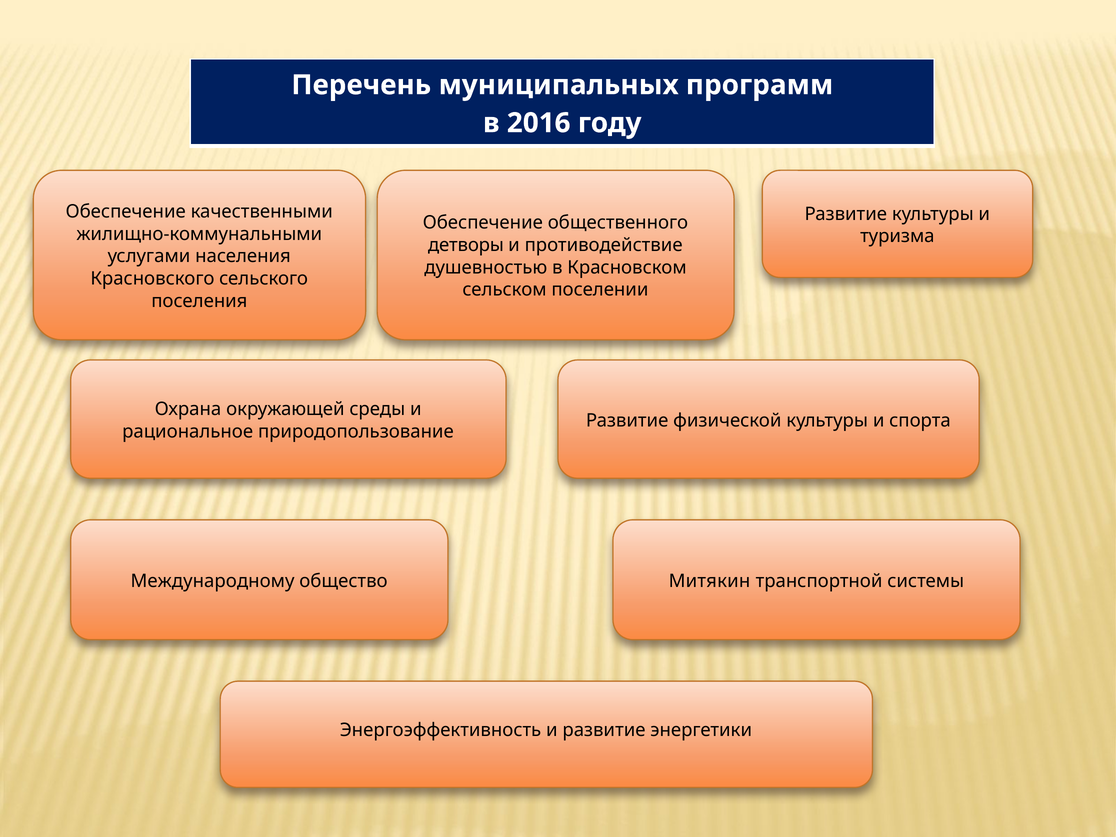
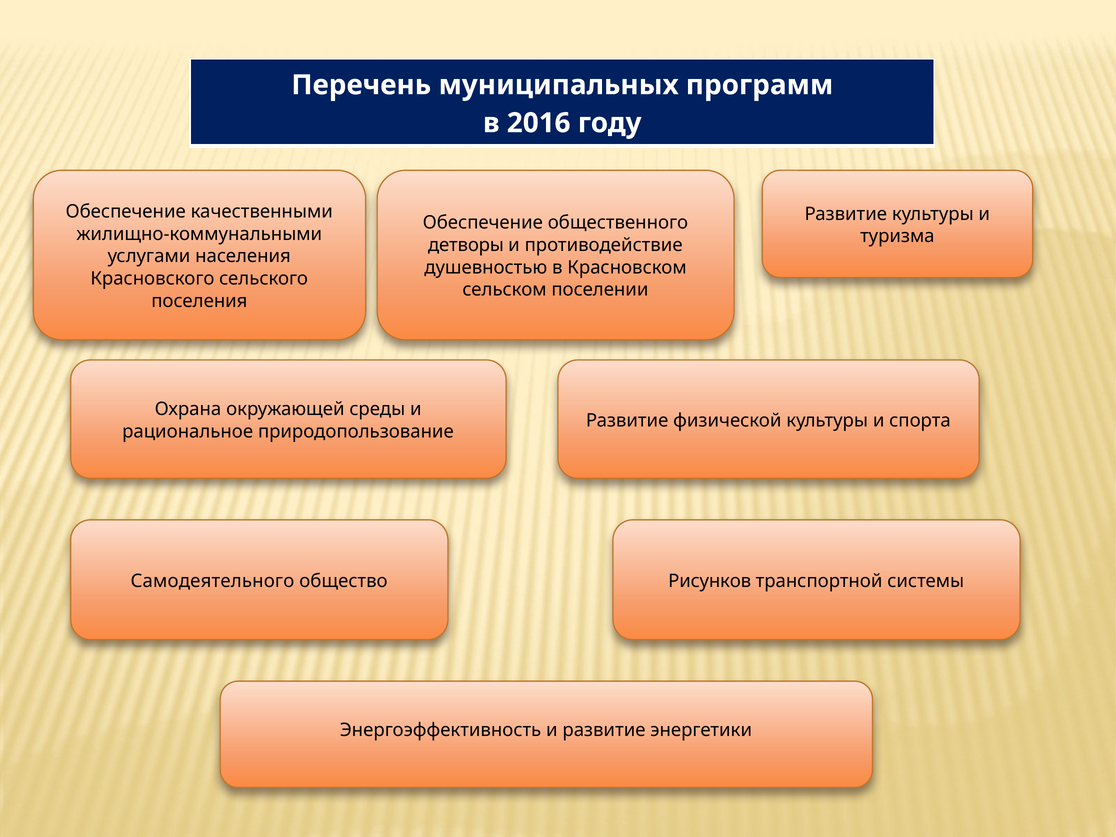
Международному: Международному -> Самодеятельного (212, 581)
Митякин: Митякин -> Рисунков (710, 581)
